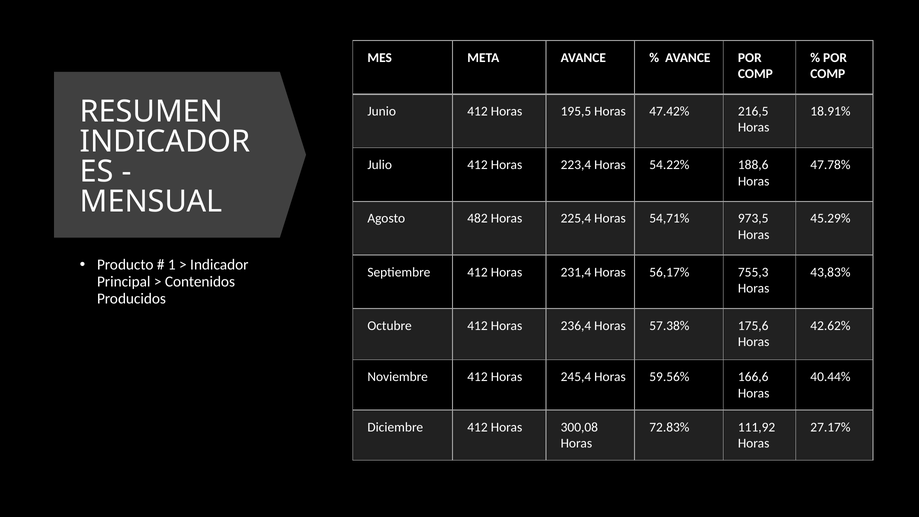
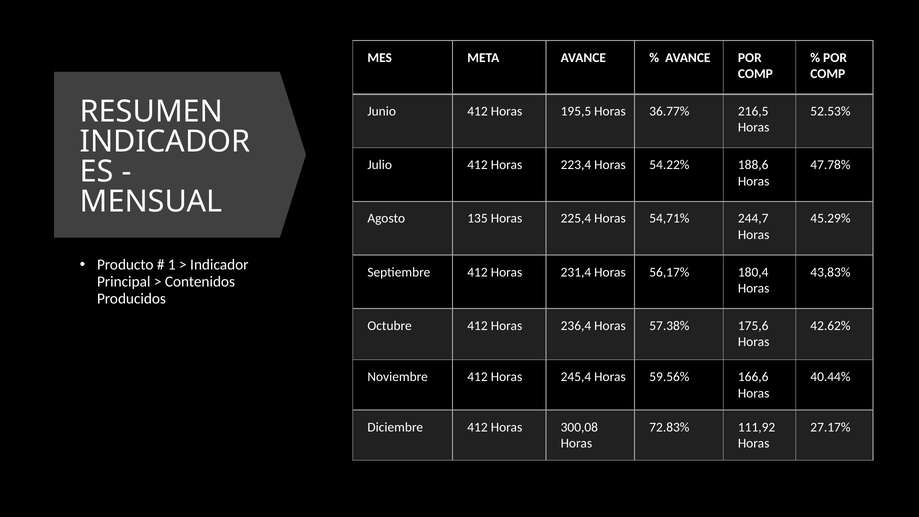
47.42%: 47.42% -> 36.77% (669, 111)
18.91%: 18.91% -> 52.53% (830, 111)
482: 482 -> 135 (478, 218)
973,5: 973,5 -> 244,7 (753, 218)
755,3: 755,3 -> 180,4 (753, 272)
